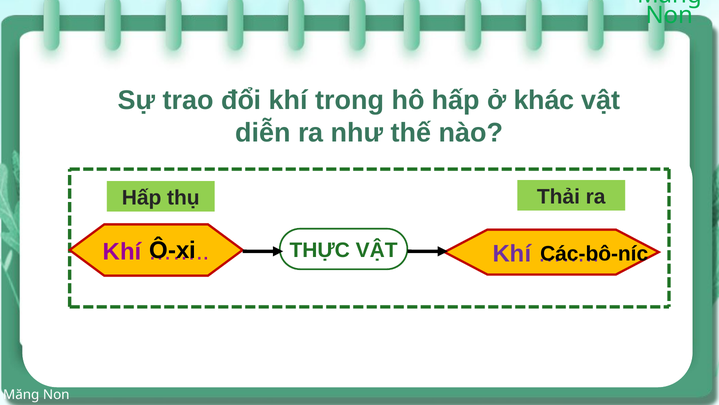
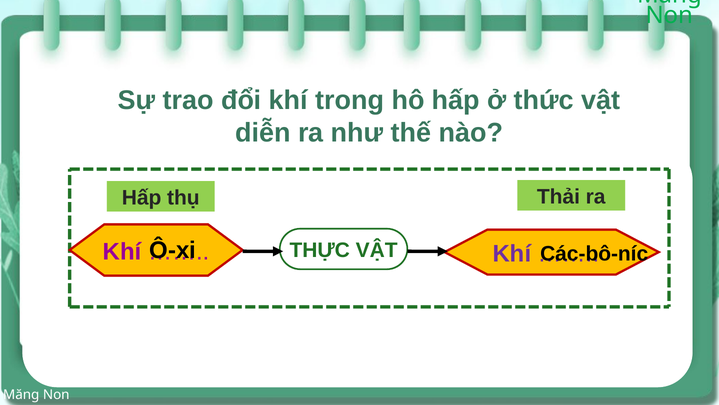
khác: khác -> thức (544, 100)
